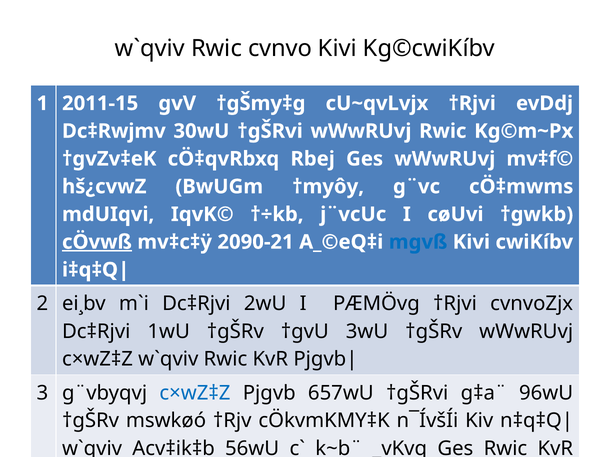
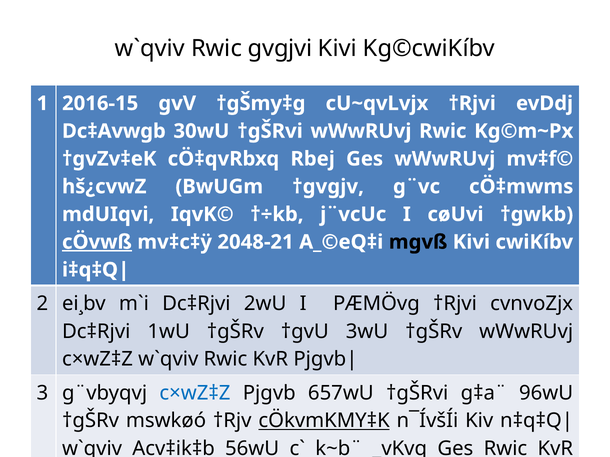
cvnvo: cvnvo -> gvgjvi (280, 49)
2011-15: 2011-15 -> 2016-15 (100, 103)
Dc‡Rwjmv: Dc‡Rwjmv -> Dc‡Avwgb (114, 131)
†myôy: †myôy -> †gvgjv (328, 187)
2090-21: 2090-21 -> 2048-21 (256, 242)
mgvß colour: blue -> black (418, 242)
cÖkvmKMY‡K underline: none -> present (324, 421)
